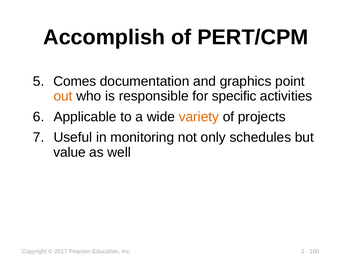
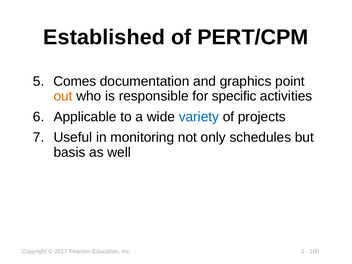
Accomplish: Accomplish -> Established (104, 37)
variety colour: orange -> blue (199, 117)
value: value -> basis (69, 152)
